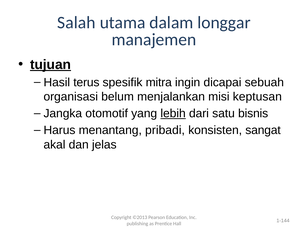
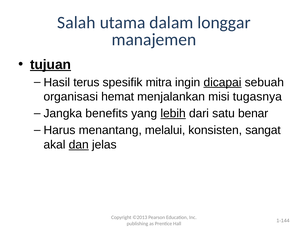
dicapai underline: none -> present (222, 82)
belum: belum -> hemat (118, 97)
keptusan: keptusan -> tugasnya (257, 97)
otomotif: otomotif -> benefits (107, 113)
bisnis: bisnis -> benar (253, 113)
pribadi: pribadi -> melalui (165, 130)
dan underline: none -> present (79, 145)
